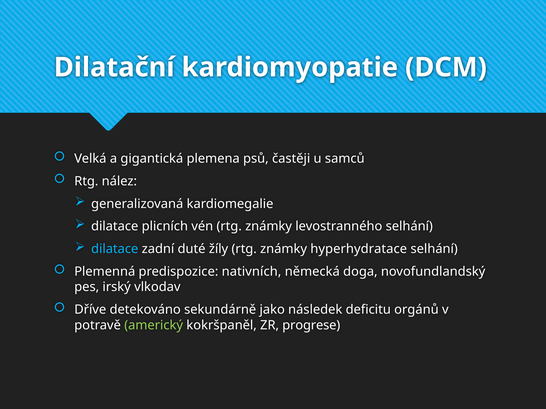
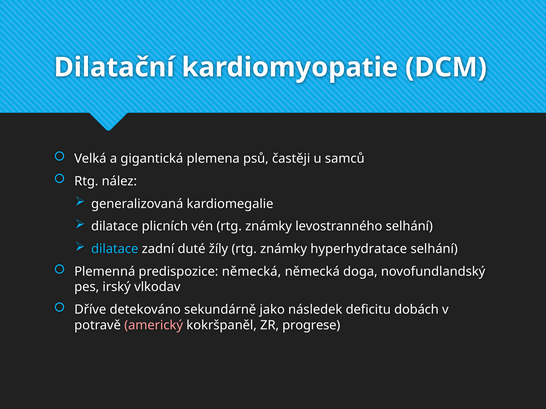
predispozice nativních: nativních -> německá (252, 272)
orgánů: orgánů -> dobách (416, 310)
americký colour: light green -> pink (154, 326)
